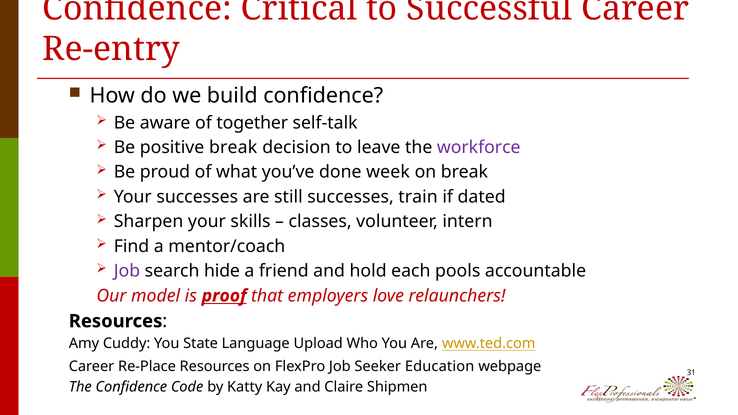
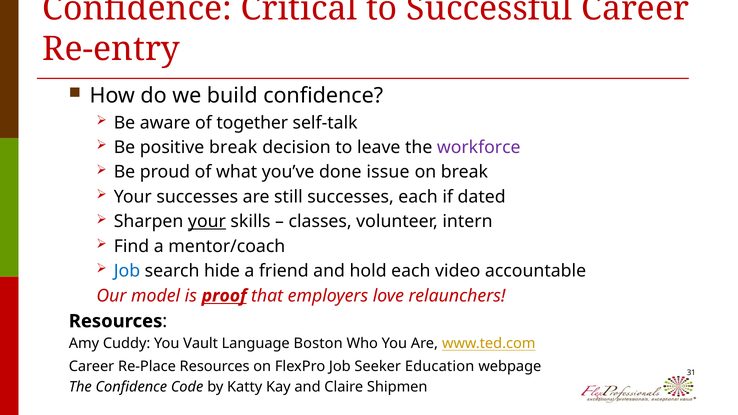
week: week -> issue (388, 172)
successes train: train -> each (418, 197)
your underline: none -> present (207, 222)
Job colour: purple -> blue (127, 271)
pools: pools -> video (458, 271)
State: State -> Vault (201, 344)
Upload: Upload -> Boston (318, 344)
